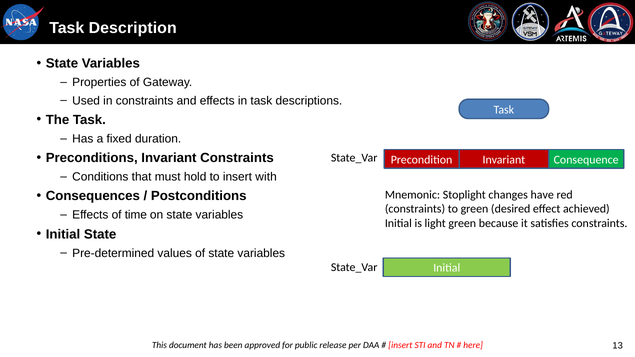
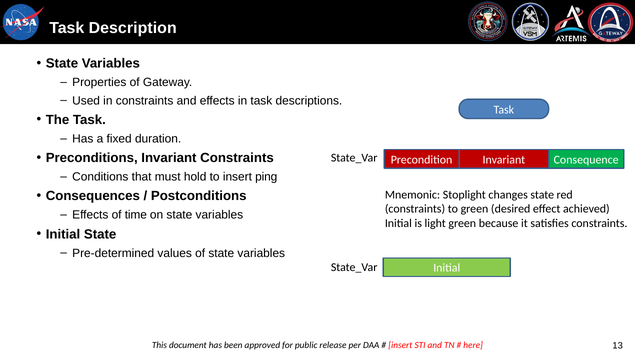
with: with -> ping (266, 177)
changes have: have -> state (542, 195)
